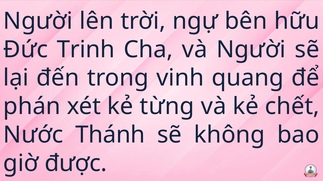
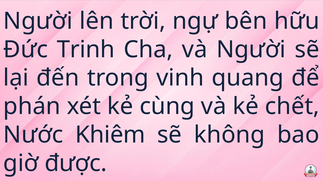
từng: từng -> cùng (167, 107)
Thánh: Thánh -> Khiêm (110, 135)
